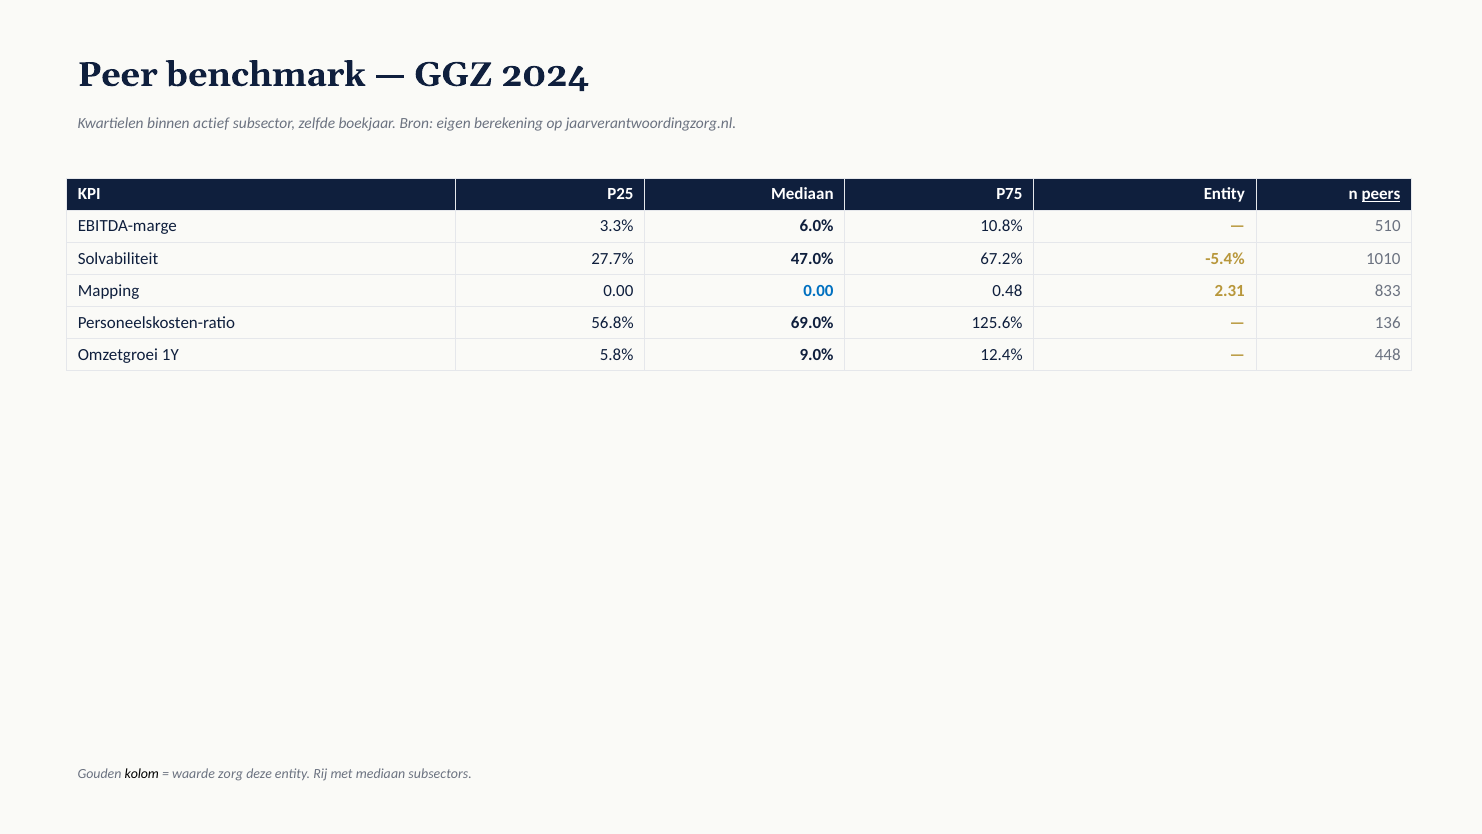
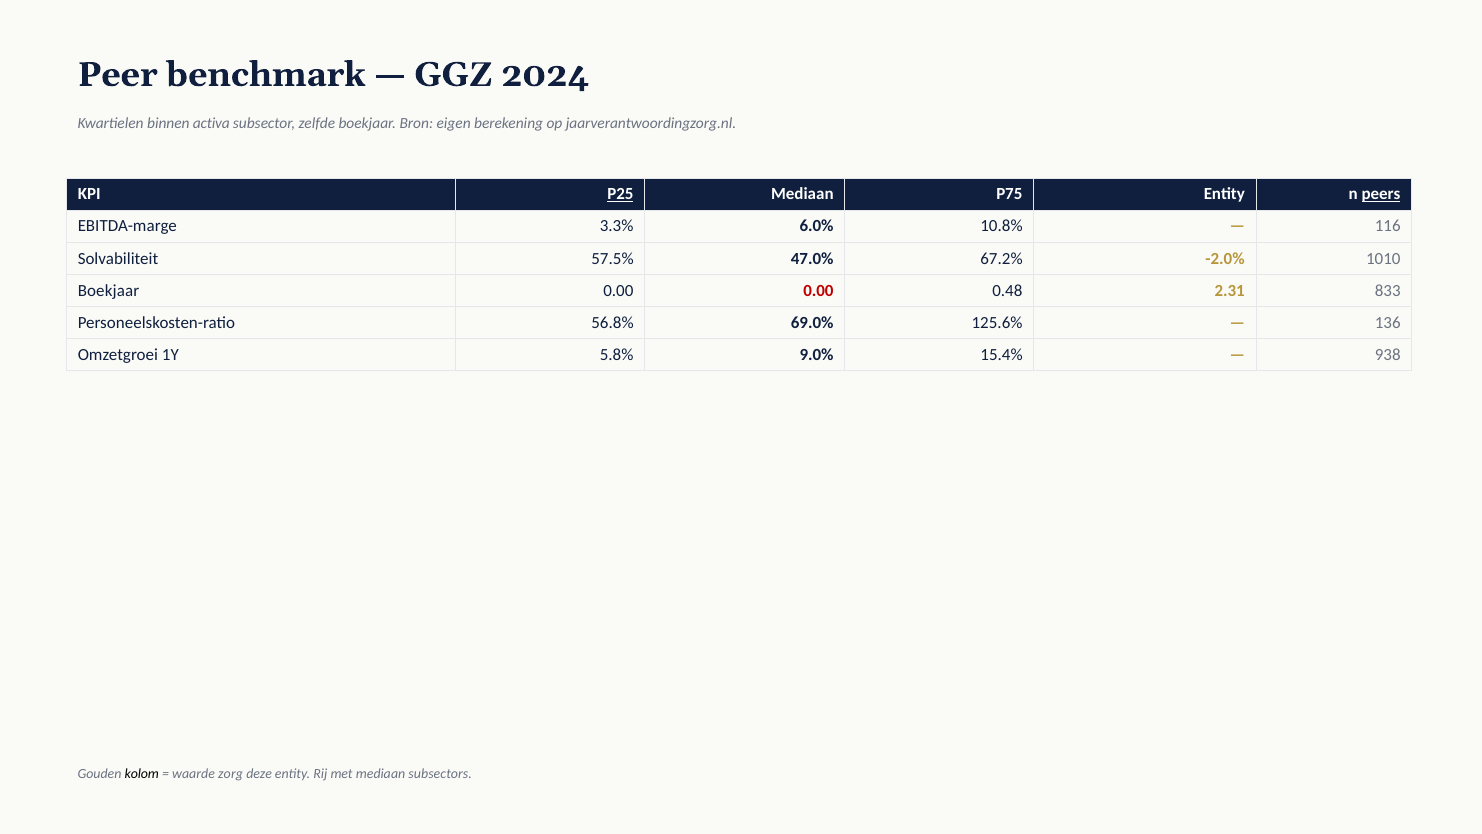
actief: actief -> activa (211, 123)
P25 underline: none -> present (620, 194)
510: 510 -> 116 (1388, 226)
27.7%: 27.7% -> 57.5% (612, 258)
-5.4%: -5.4% -> -2.0% (1225, 258)
Mapping: Mapping -> Boekjaar (109, 290)
0.00 colour: blue -> red (818, 290)
12.4%: 12.4% -> 15.4% (1002, 355)
448: 448 -> 938 (1388, 355)
